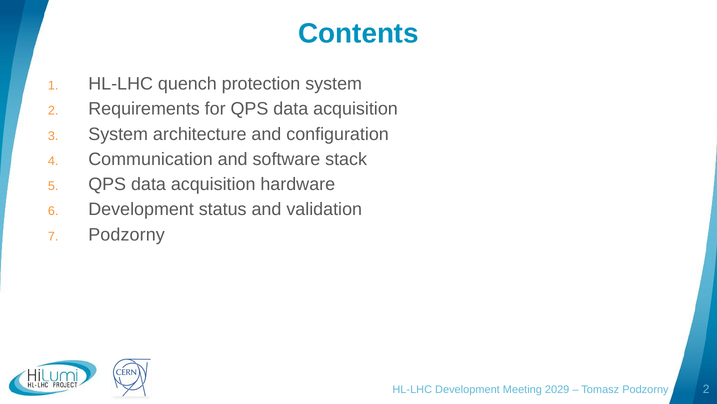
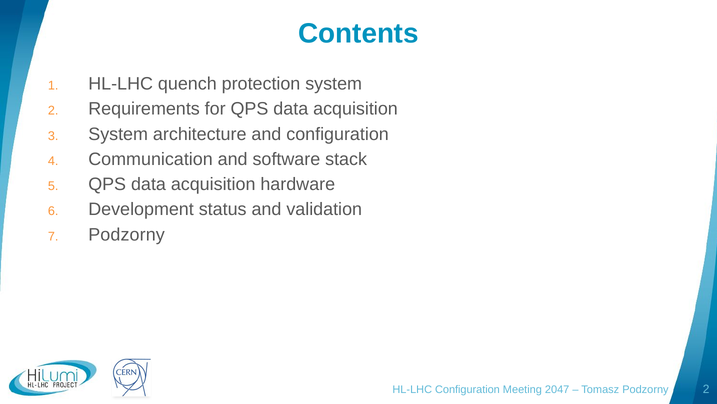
HL-LHC Development: Development -> Configuration (467, 389)
2029: 2029 -> 2047 (557, 389)
